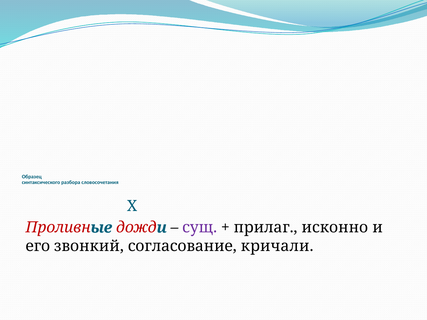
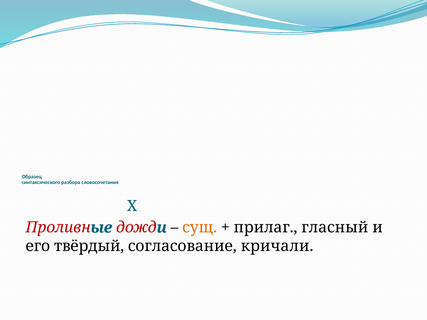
сущ colour: purple -> orange (200, 228)
исконно: исконно -> гласный (335, 228)
звонкий: звонкий -> твёрдый (89, 246)
